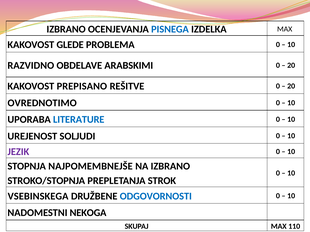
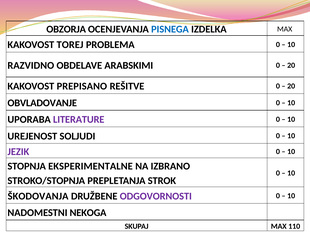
IZBRANO: IZBRANO -> OBZORJA (66, 29)
GLEDE: GLEDE -> TOREJ (70, 45)
OVREDNOTIMO: OVREDNOTIMO -> OBVLADOVANJE (42, 103)
LITERATURE colour: blue -> purple (79, 120)
NAJPOMEMBNEJŠE: NAJPOMEMBNEJŠE -> EKSPERIMENTALNE (90, 167)
VSEBINSKEGA: VSEBINSKEGA -> ŠKODOVANJA (38, 197)
ODGOVORNOSTI colour: blue -> purple (156, 197)
